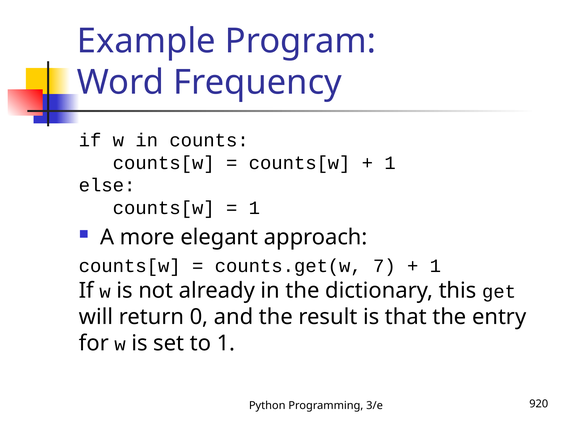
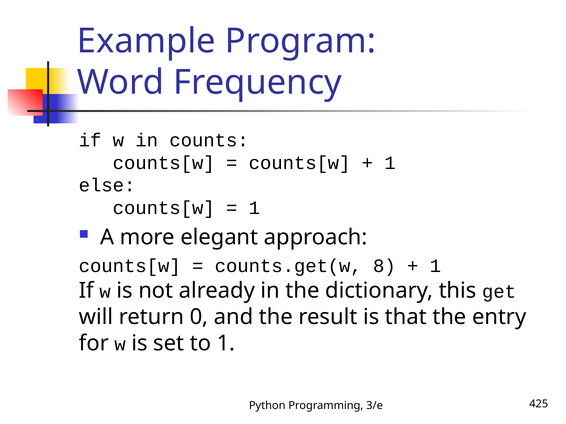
7: 7 -> 8 (385, 266)
920: 920 -> 425 (539, 404)
